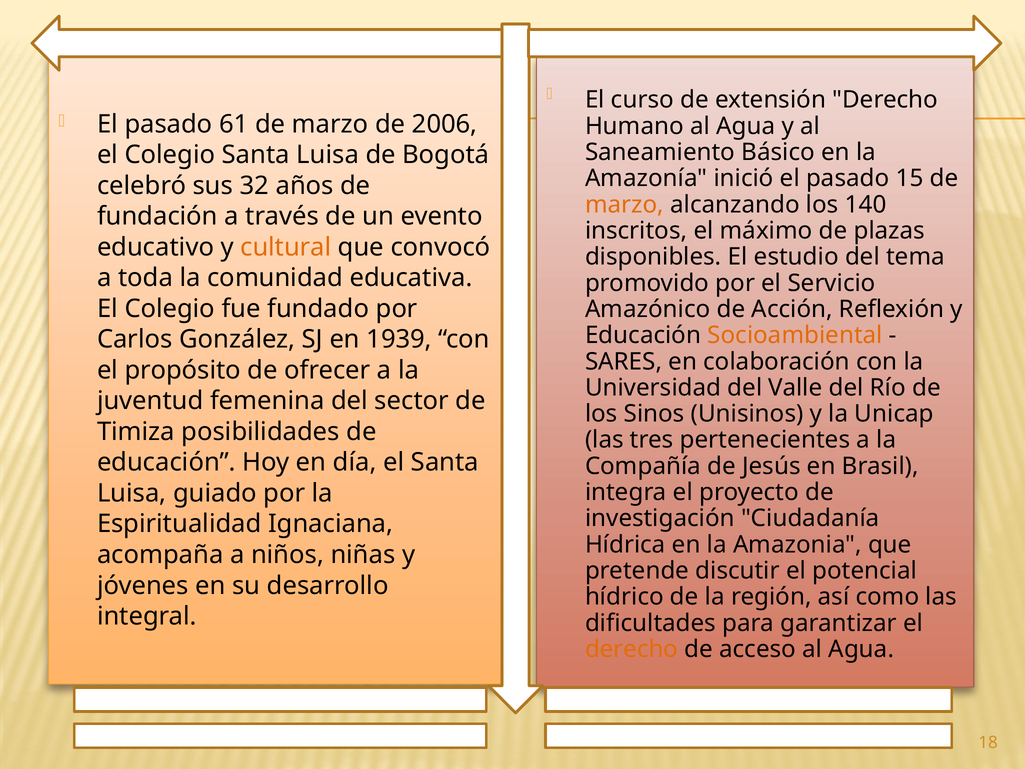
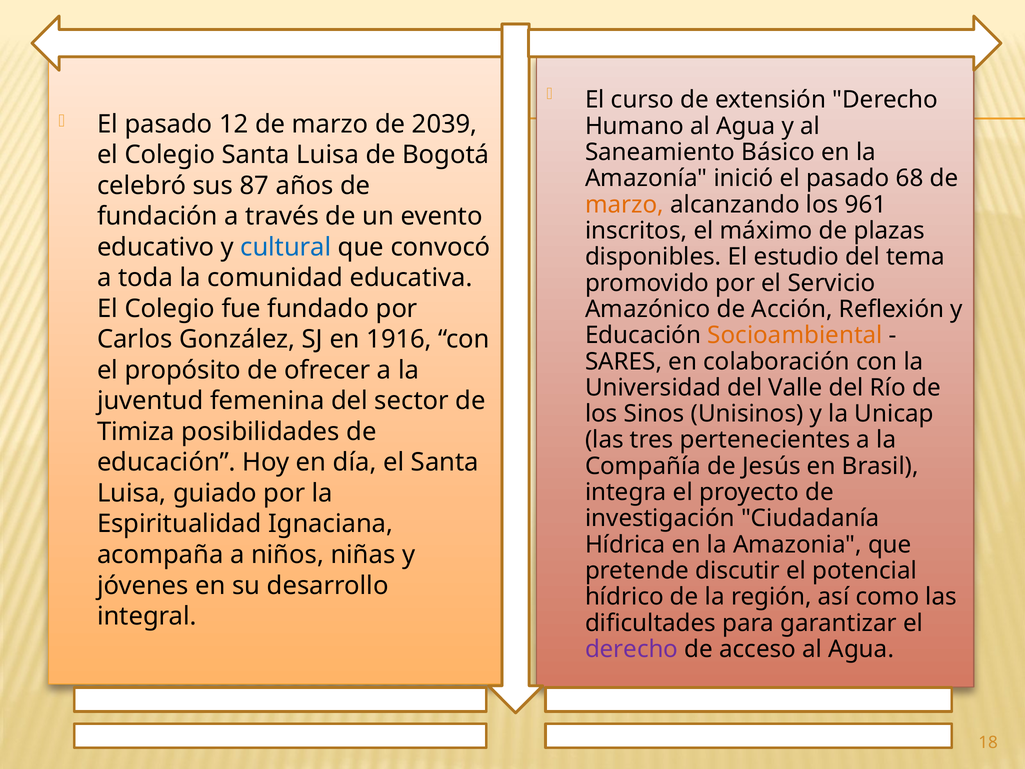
61: 61 -> 12 (234, 124)
2006: 2006 -> 2039 (445, 124)
15: 15 -> 68 (910, 178)
32: 32 -> 87 (254, 186)
140: 140 -> 961 (866, 205)
cultural colour: orange -> blue (286, 247)
1939: 1939 -> 1916 (399, 339)
derecho colour: orange -> purple (632, 649)
